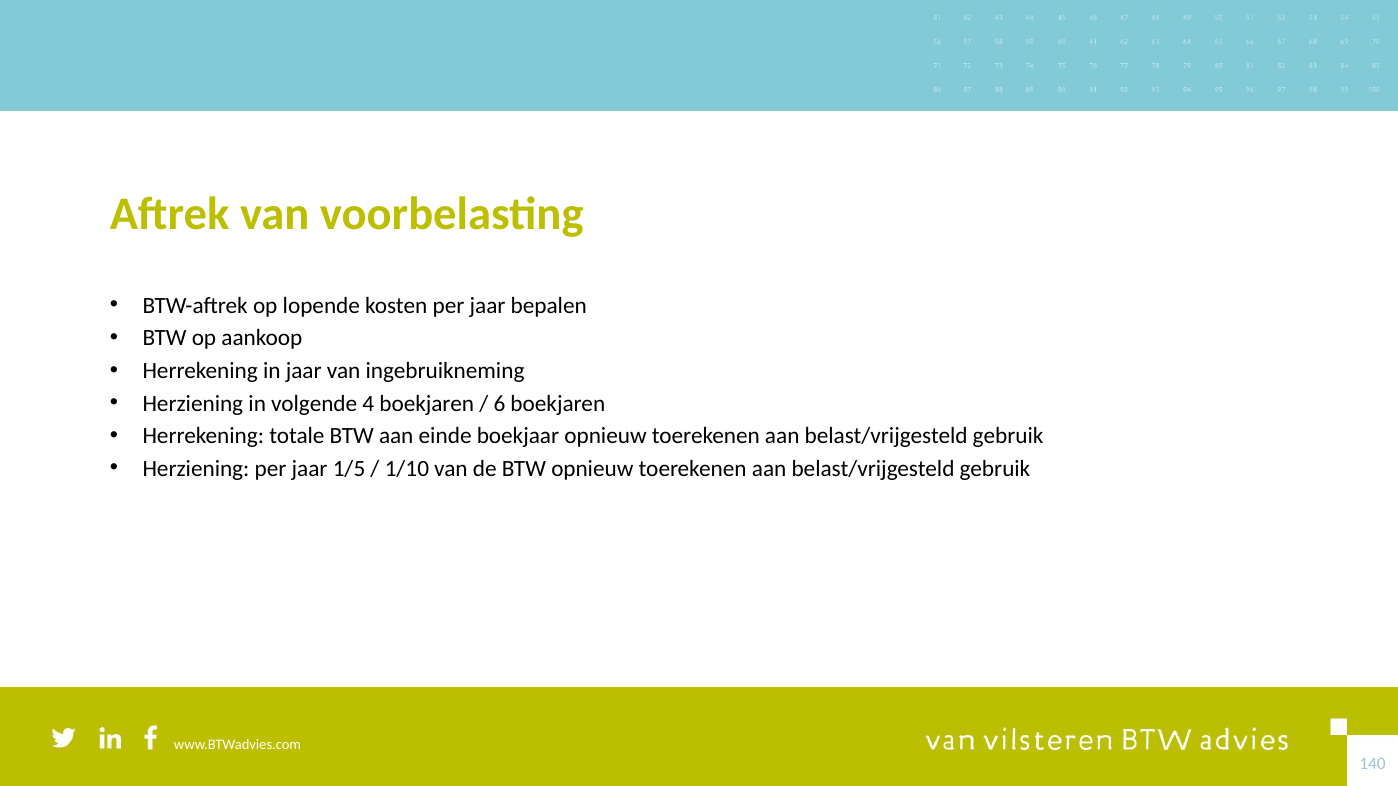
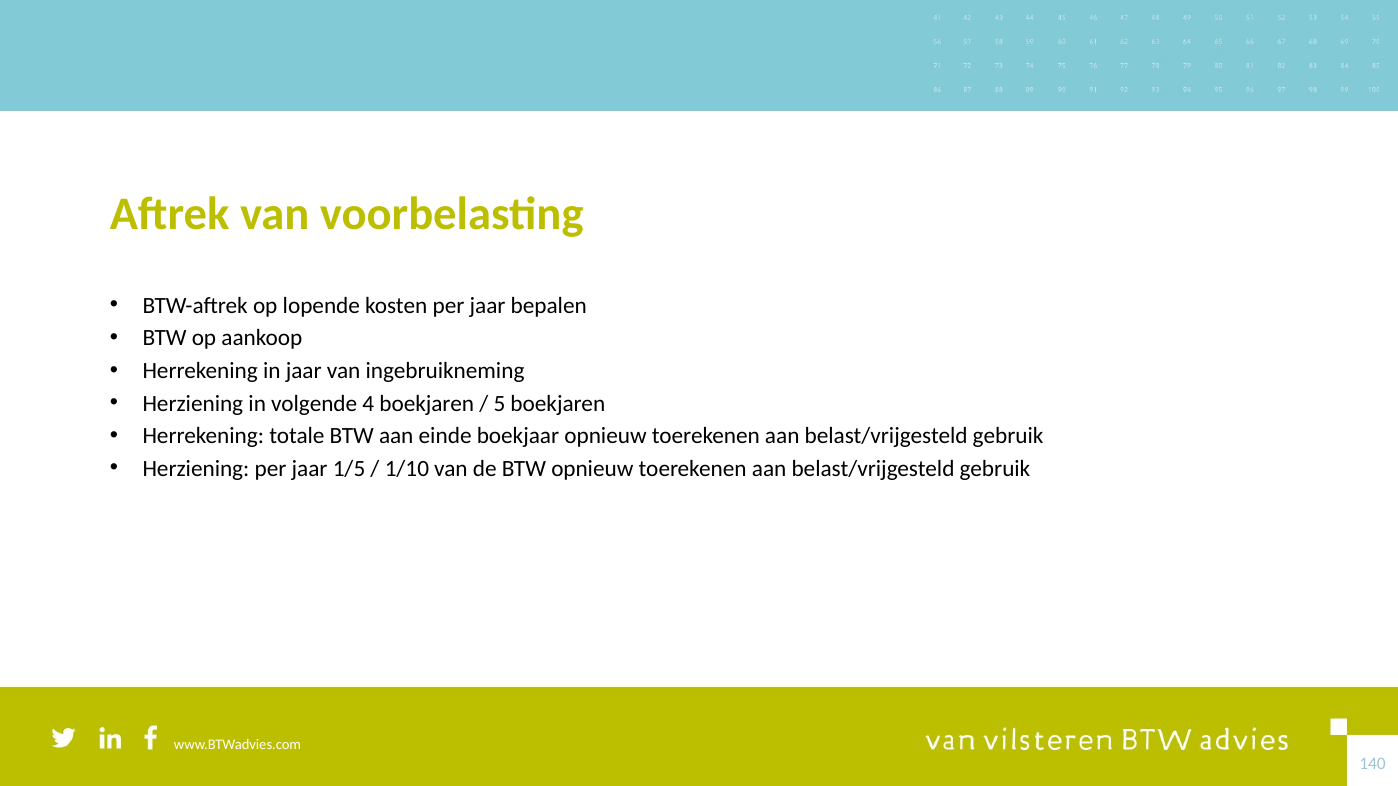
6: 6 -> 5 (499, 404)
